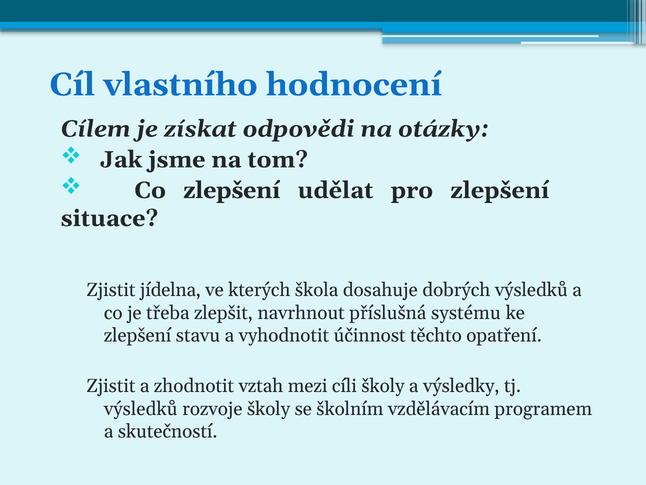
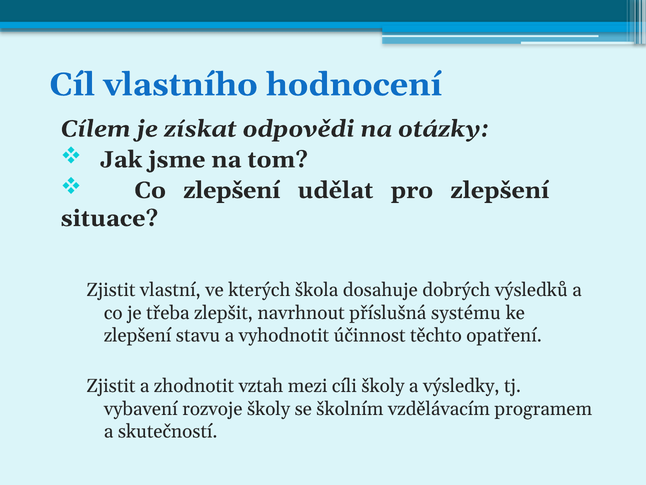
jídelna: jídelna -> vlastní (170, 290)
výsledků: výsledků -> vybavení (141, 408)
